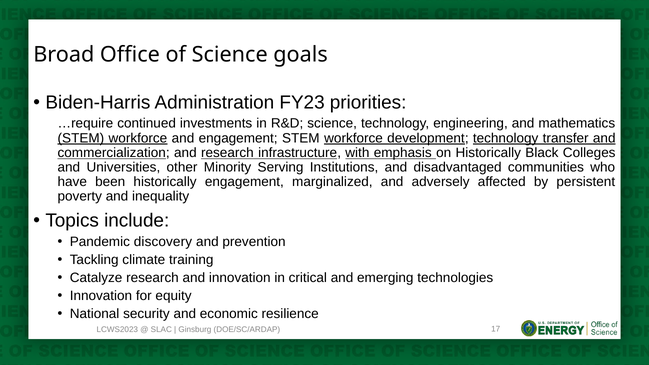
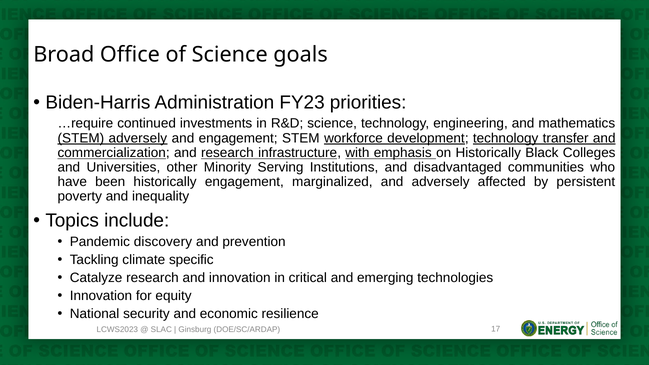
workforce: workforce -> adversely (138, 138)
training: training -> specific (191, 260)
